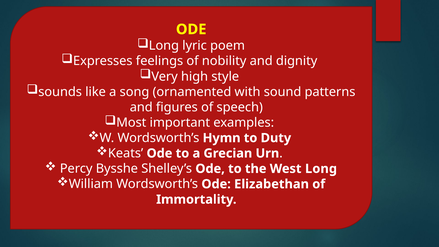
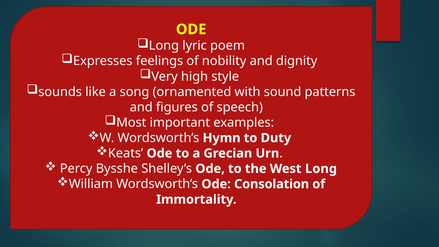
Ode Elizabethan: Elizabethan -> Consolation (272, 184)
